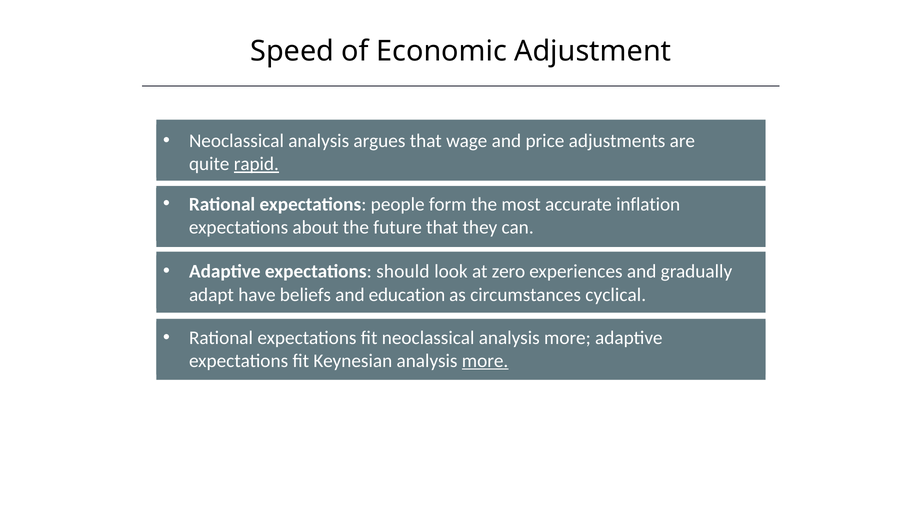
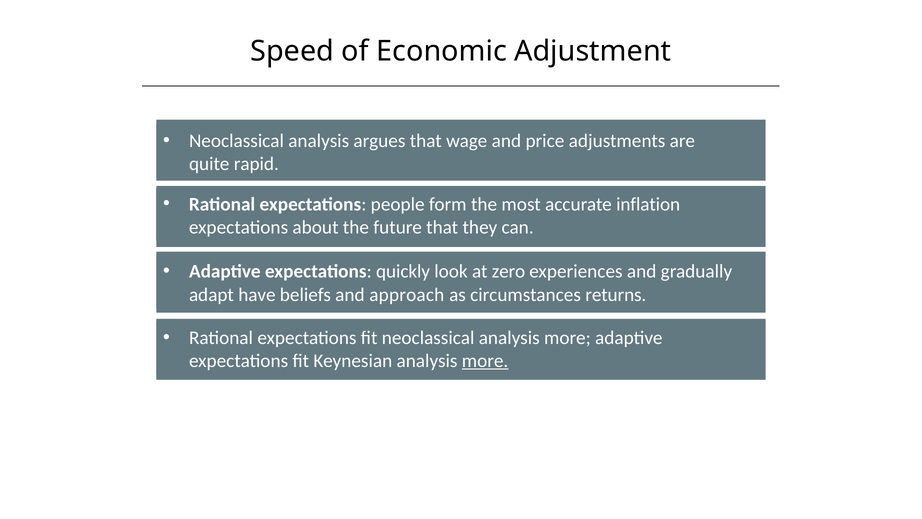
rapid underline: present -> none (256, 164)
should: should -> quickly (403, 271)
education: education -> approach (407, 294)
cyclical: cyclical -> returns (616, 294)
